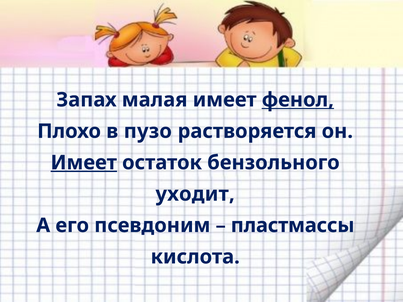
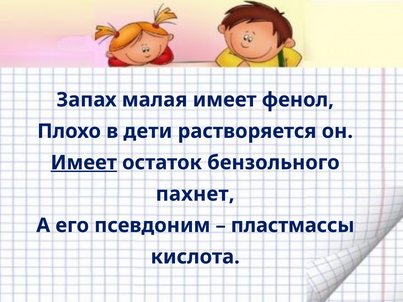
фенол underline: present -> none (298, 100)
пузо: пузо -> дети (148, 131)
уходит: уходит -> пахнет (195, 194)
